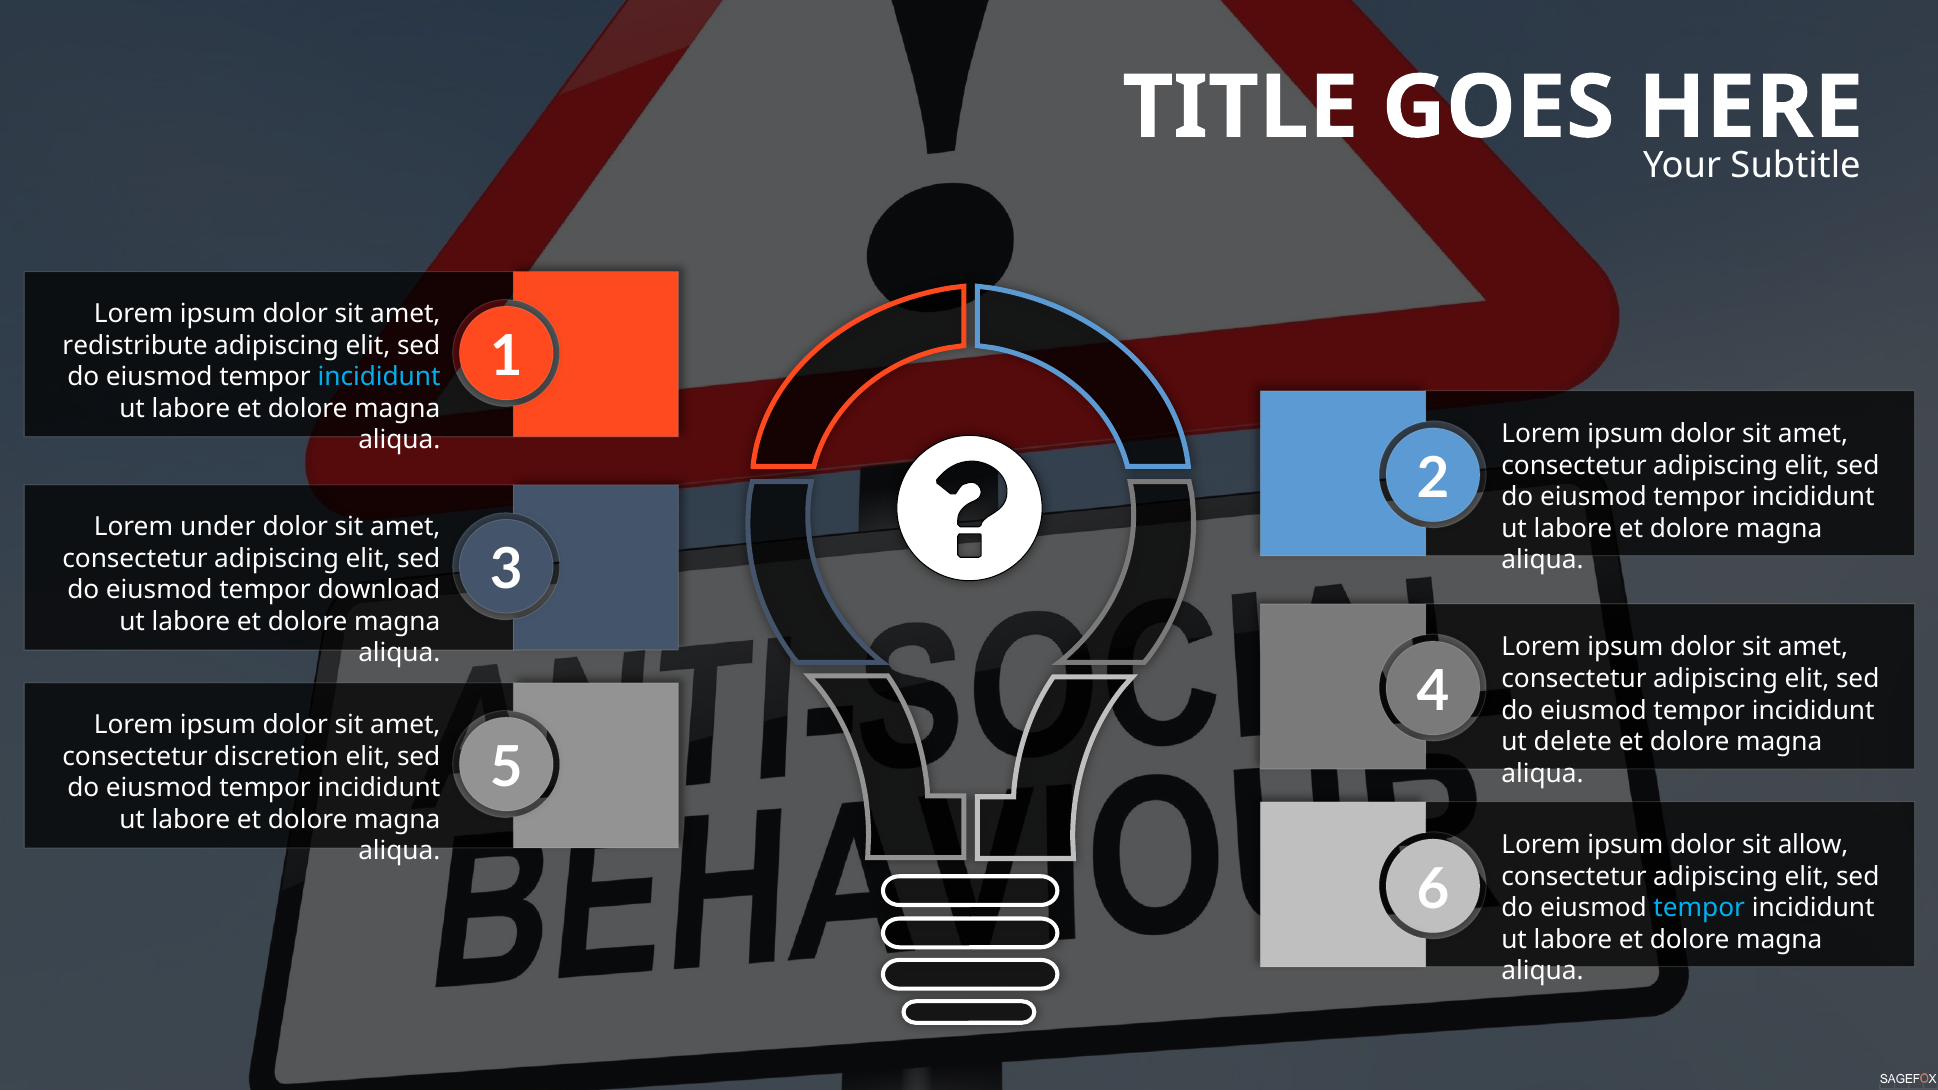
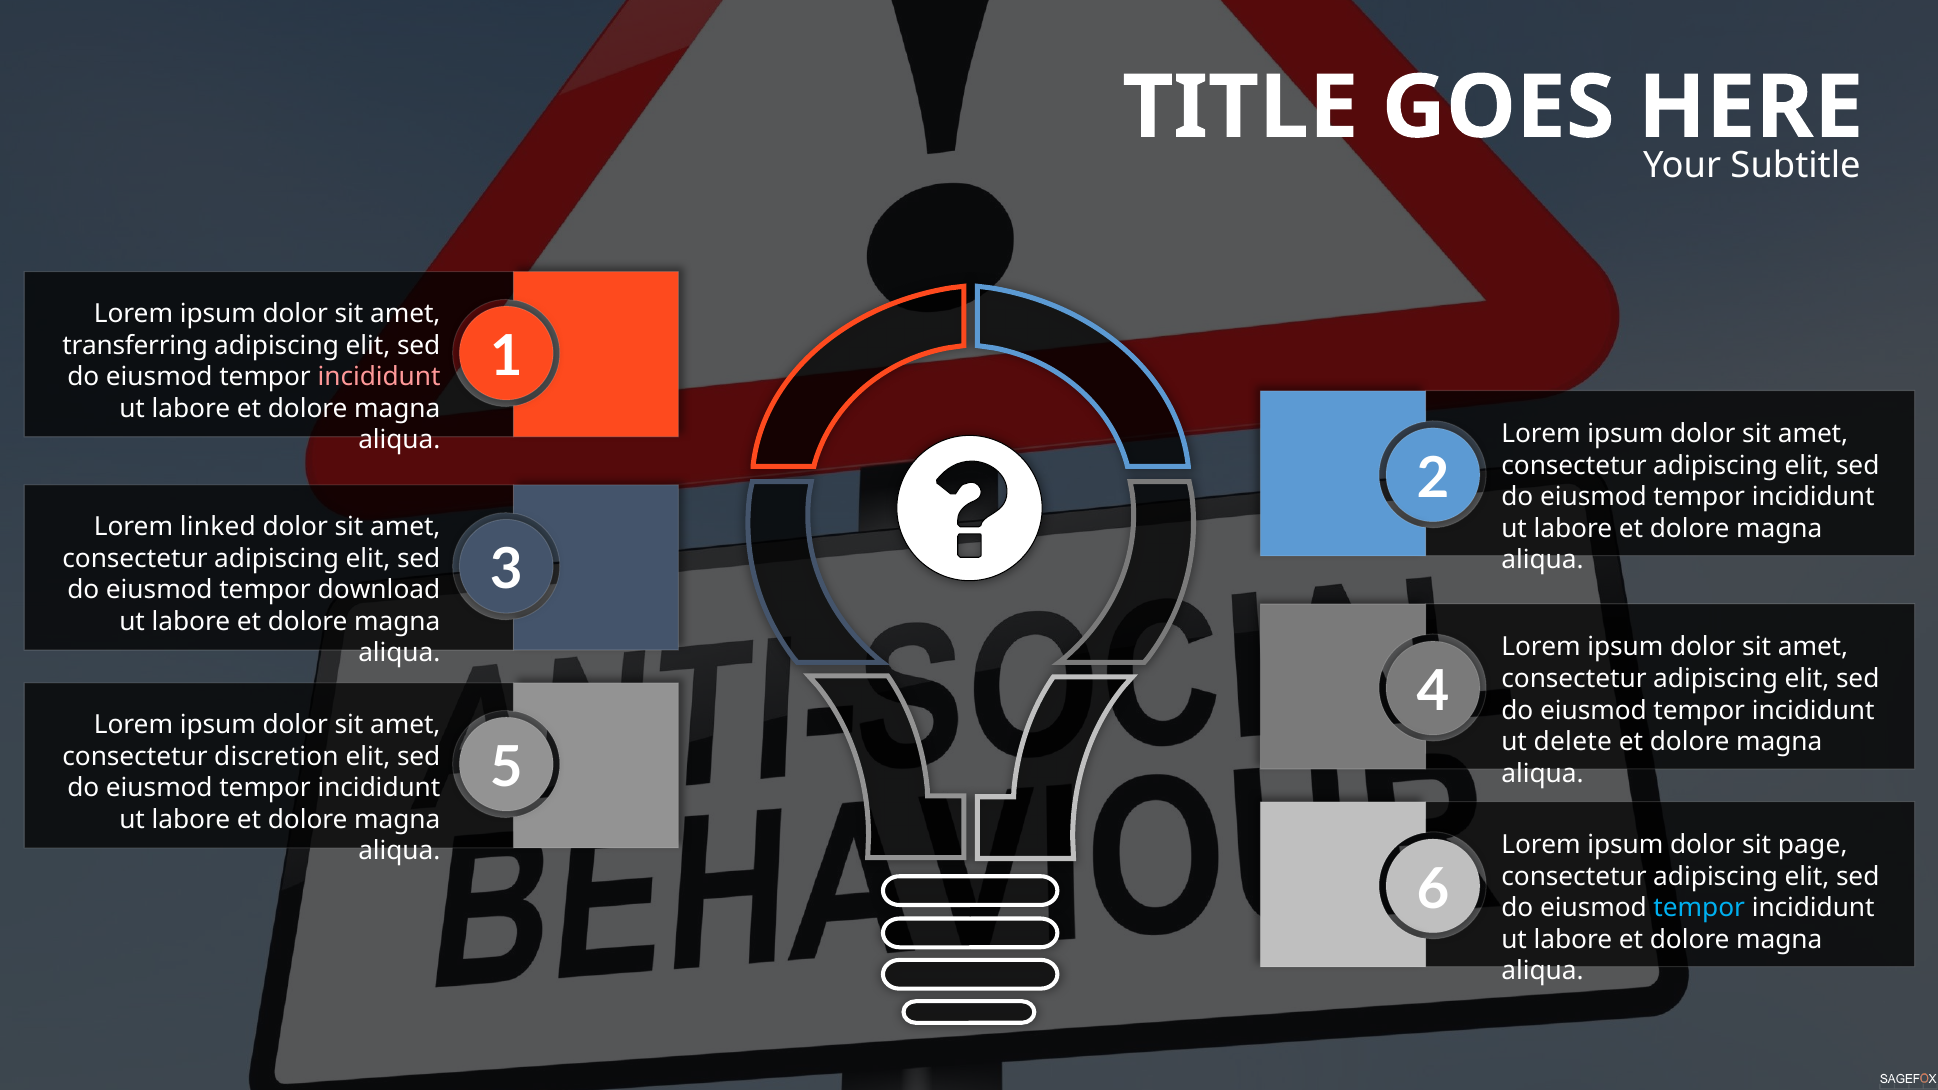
redistribute: redistribute -> transferring (135, 345)
incididunt colour: light blue -> pink (379, 377)
under: under -> linked (218, 527)
allow: allow -> page (1813, 845)
